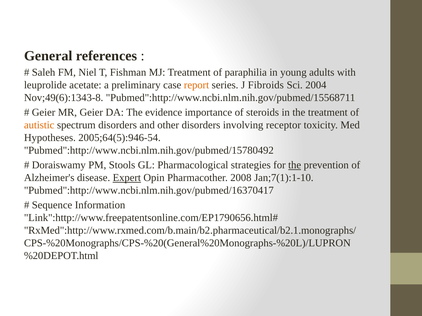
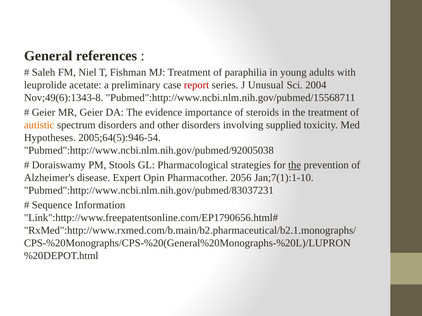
report colour: orange -> red (197, 85)
Fibroids: Fibroids -> Unusual (266, 85)
receptor: receptor -> supplied (284, 125)
Pubmed":http://www.ncbi.nlm.nih.gov/pubmed/15780492: Pubmed":http://www.ncbi.nlm.nih.gov/pubmed/15780492 -> Pubmed":http://www.ncbi.nlm.nih.gov/pubmed/92005038 (149, 151)
Expert underline: present -> none (127, 178)
2008: 2008 -> 2056 (241, 178)
Pubmed":http://www.ncbi.nlm.nih.gov/pubmed/16370417: Pubmed":http://www.ncbi.nlm.nih.gov/pubmed/16370417 -> Pubmed":http://www.ncbi.nlm.nih.gov/pubmed/83037231 (149, 191)
